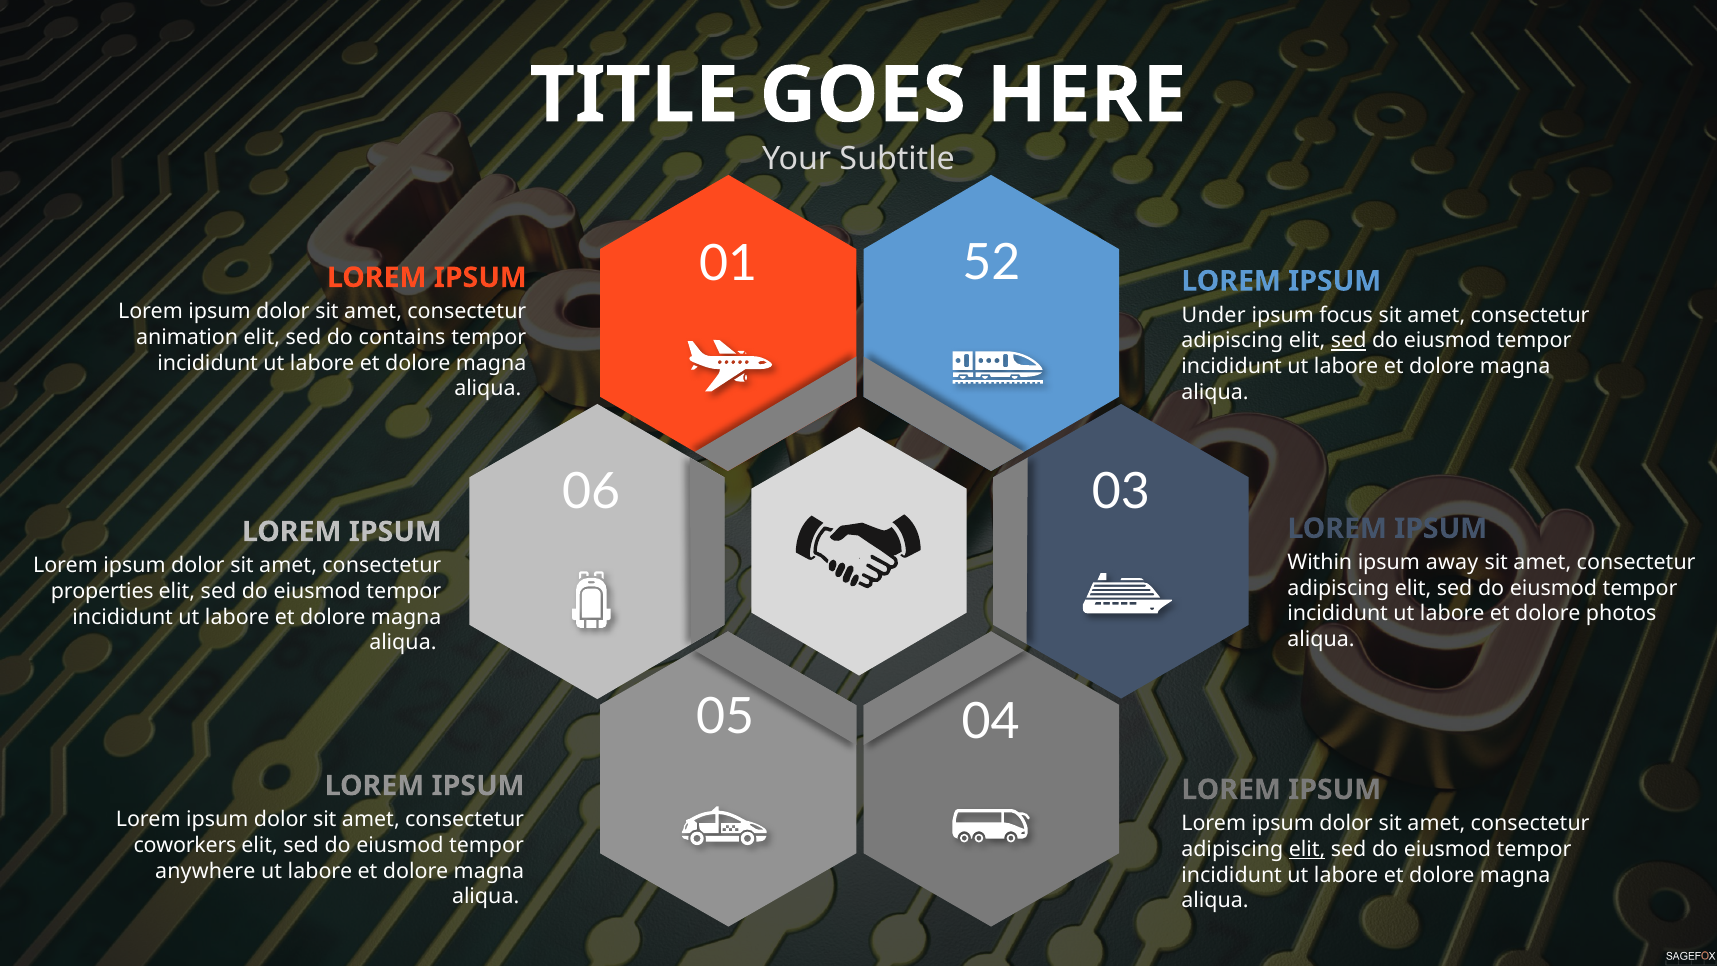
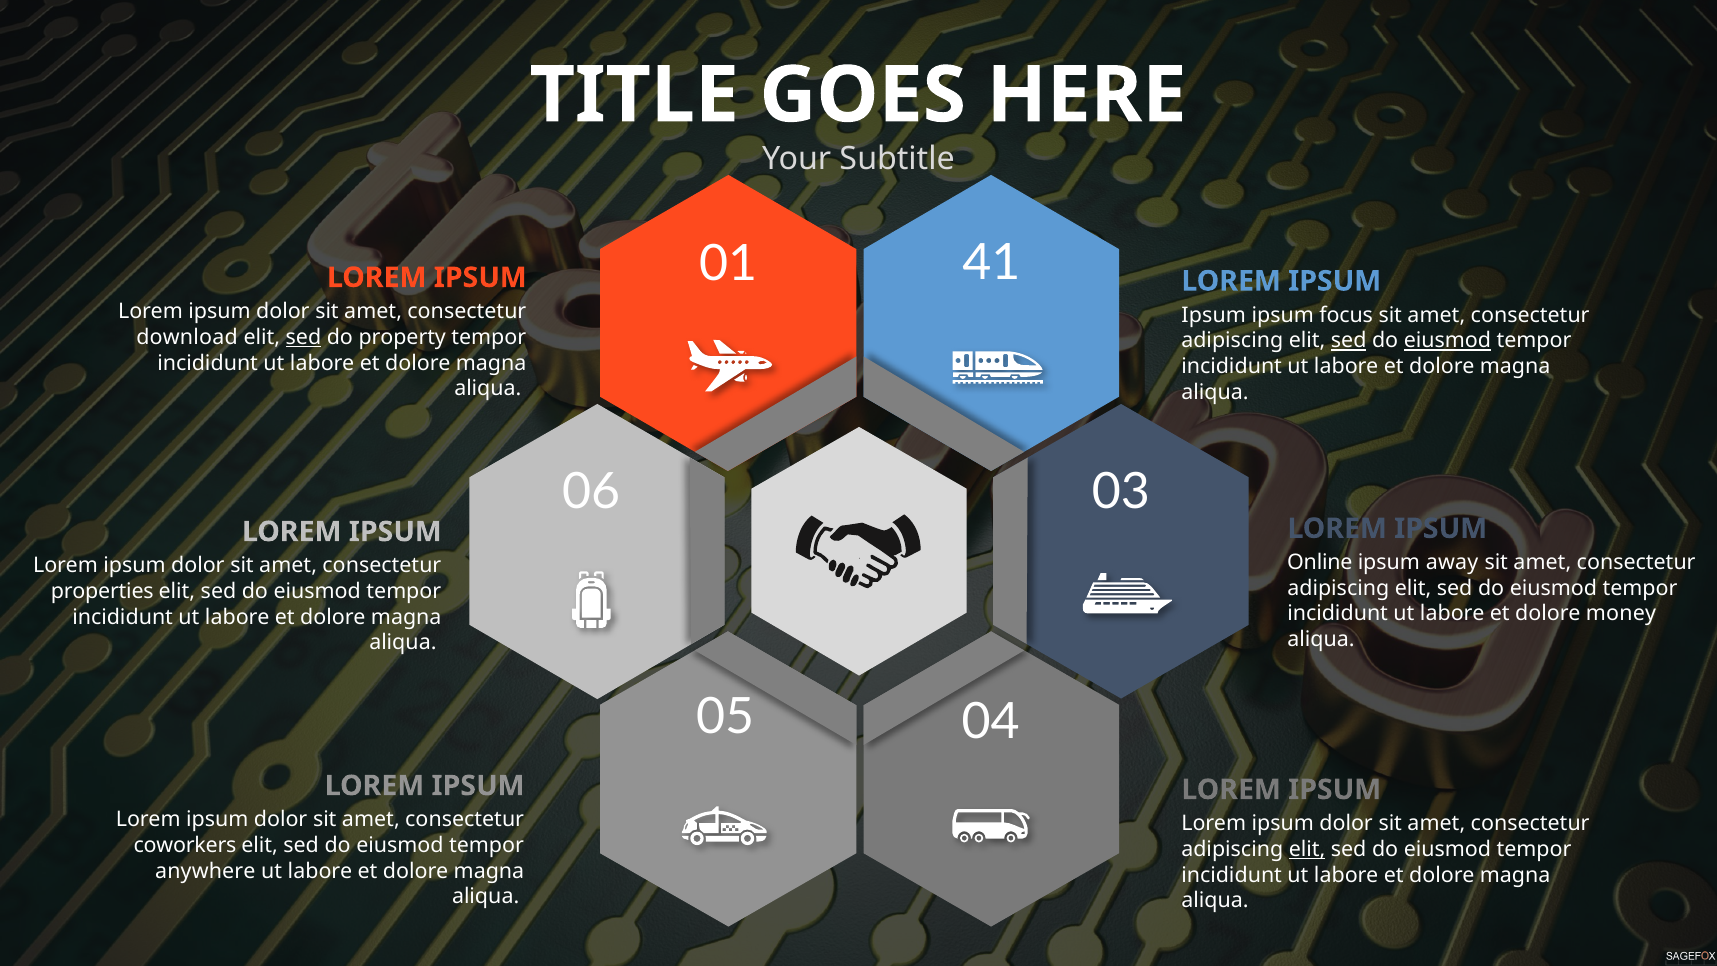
52: 52 -> 41 (991, 263)
Under: Under -> Ipsum (1214, 315)
animation: animation -> download (187, 337)
sed underline: none -> present (303, 337)
contains: contains -> property (402, 337)
eiusmod underline: none -> present (1447, 341)
Within: Within -> Online (1320, 562)
photos: photos -> money (1621, 614)
